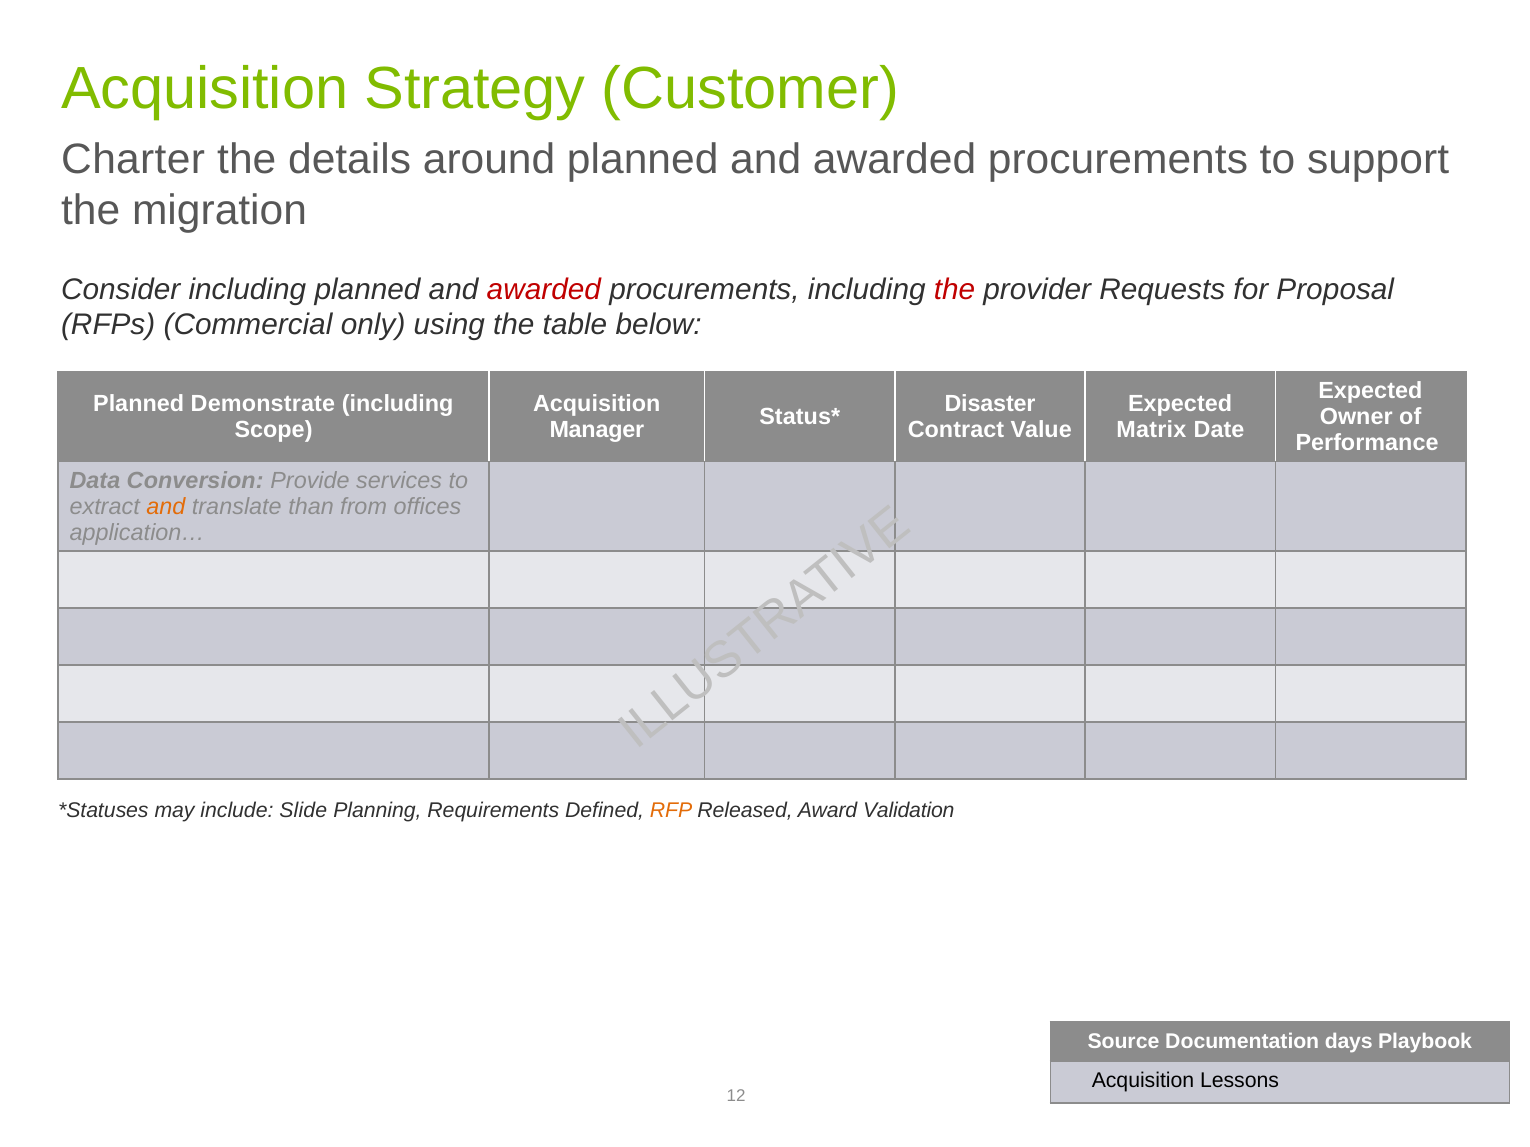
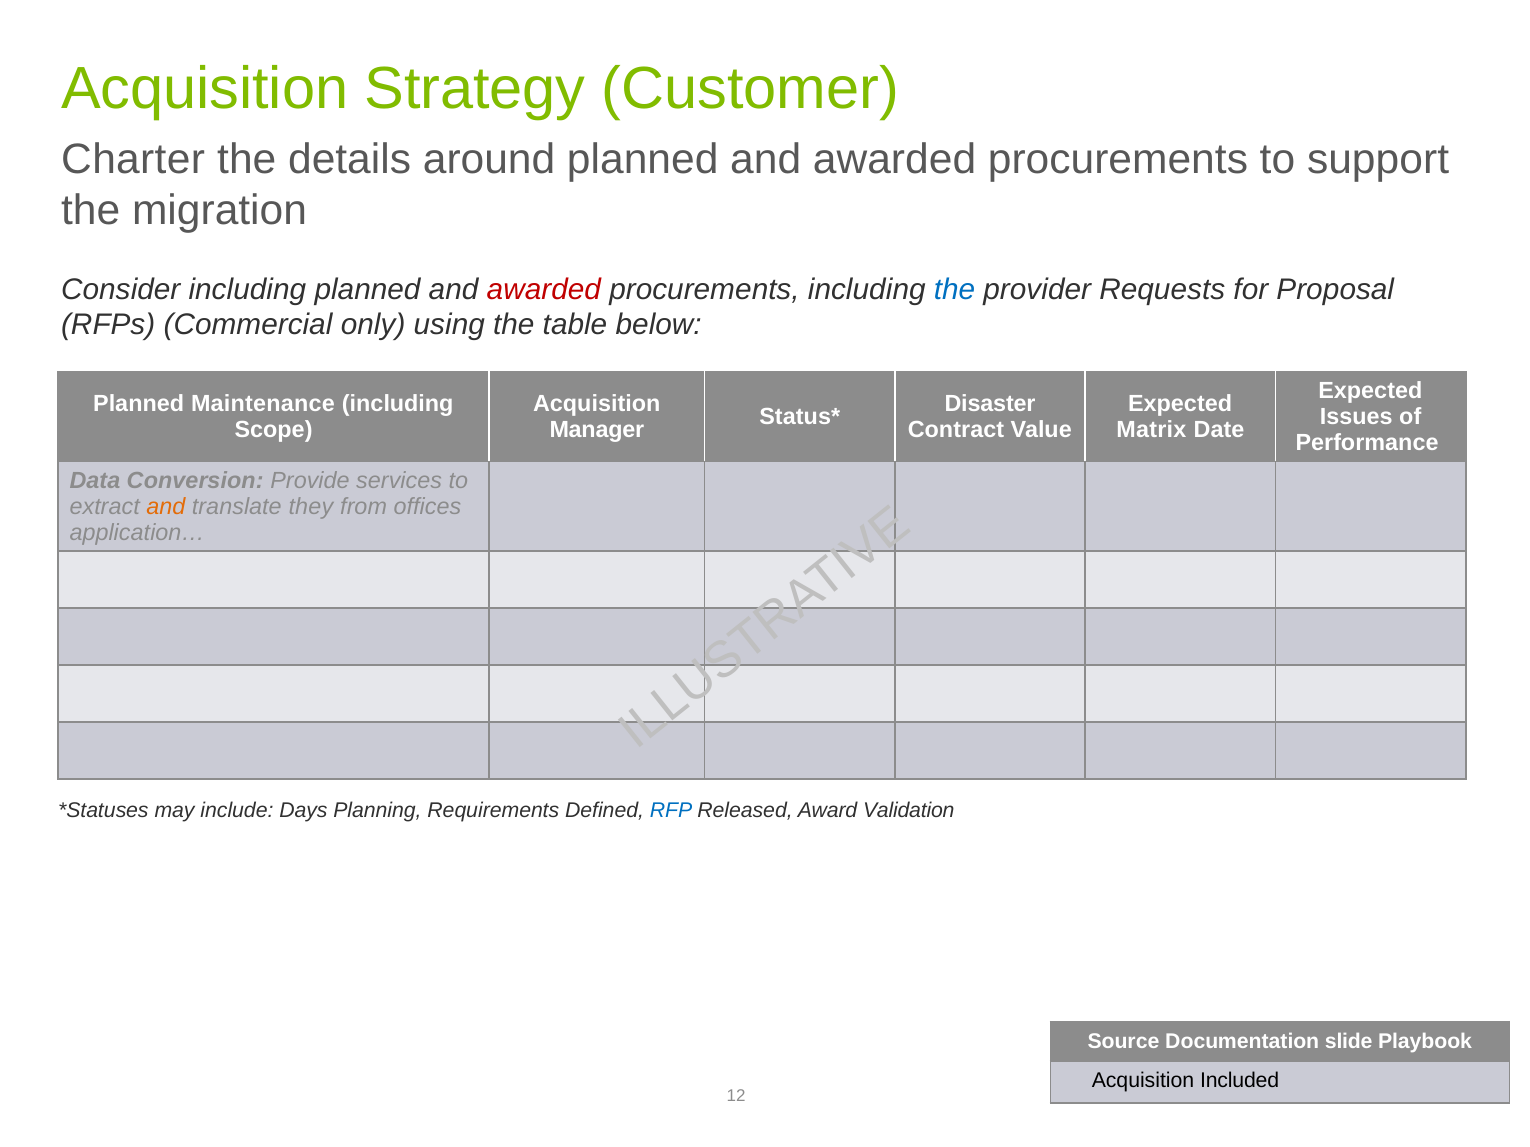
the colour: red -> blue (955, 290)
Demonstrate: Demonstrate -> Maintenance (263, 404)
Owner: Owner -> Issues (1356, 417)
than: than -> they (311, 507)
Slide: Slide -> Days (303, 811)
RFP colour: orange -> blue (671, 811)
days: days -> slide (1349, 1042)
Lessons: Lessons -> Included (1240, 1081)
